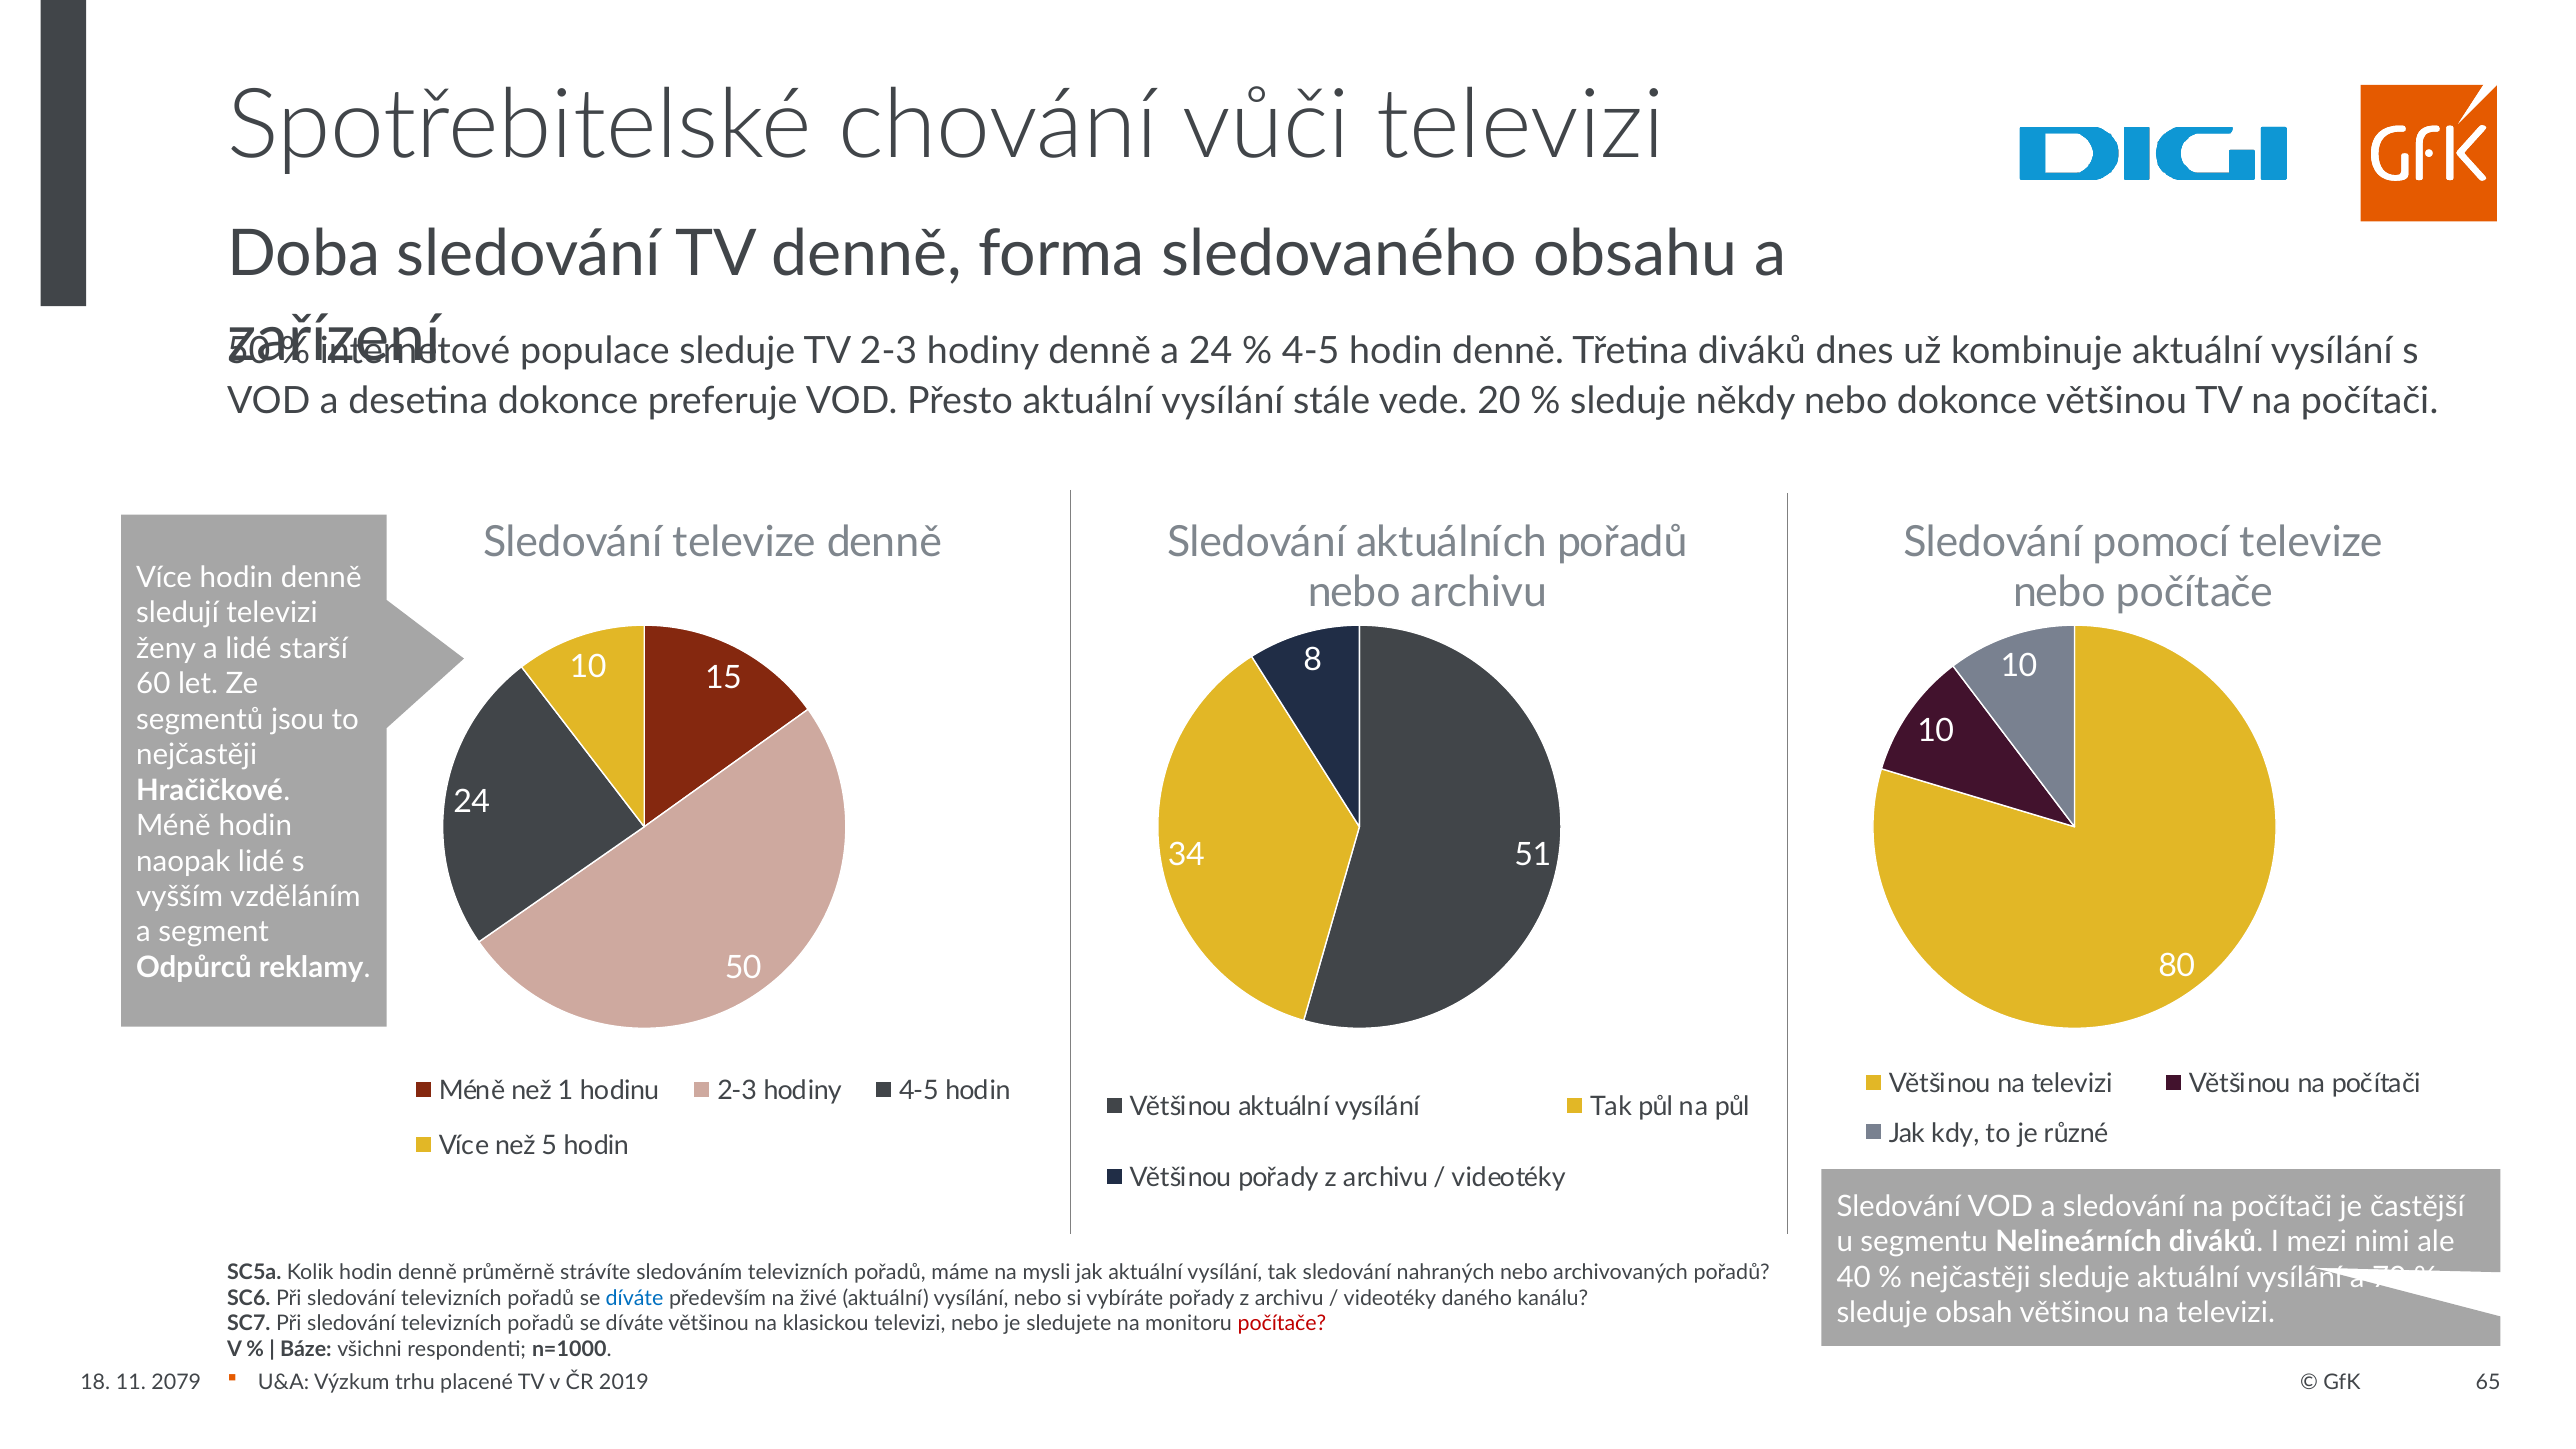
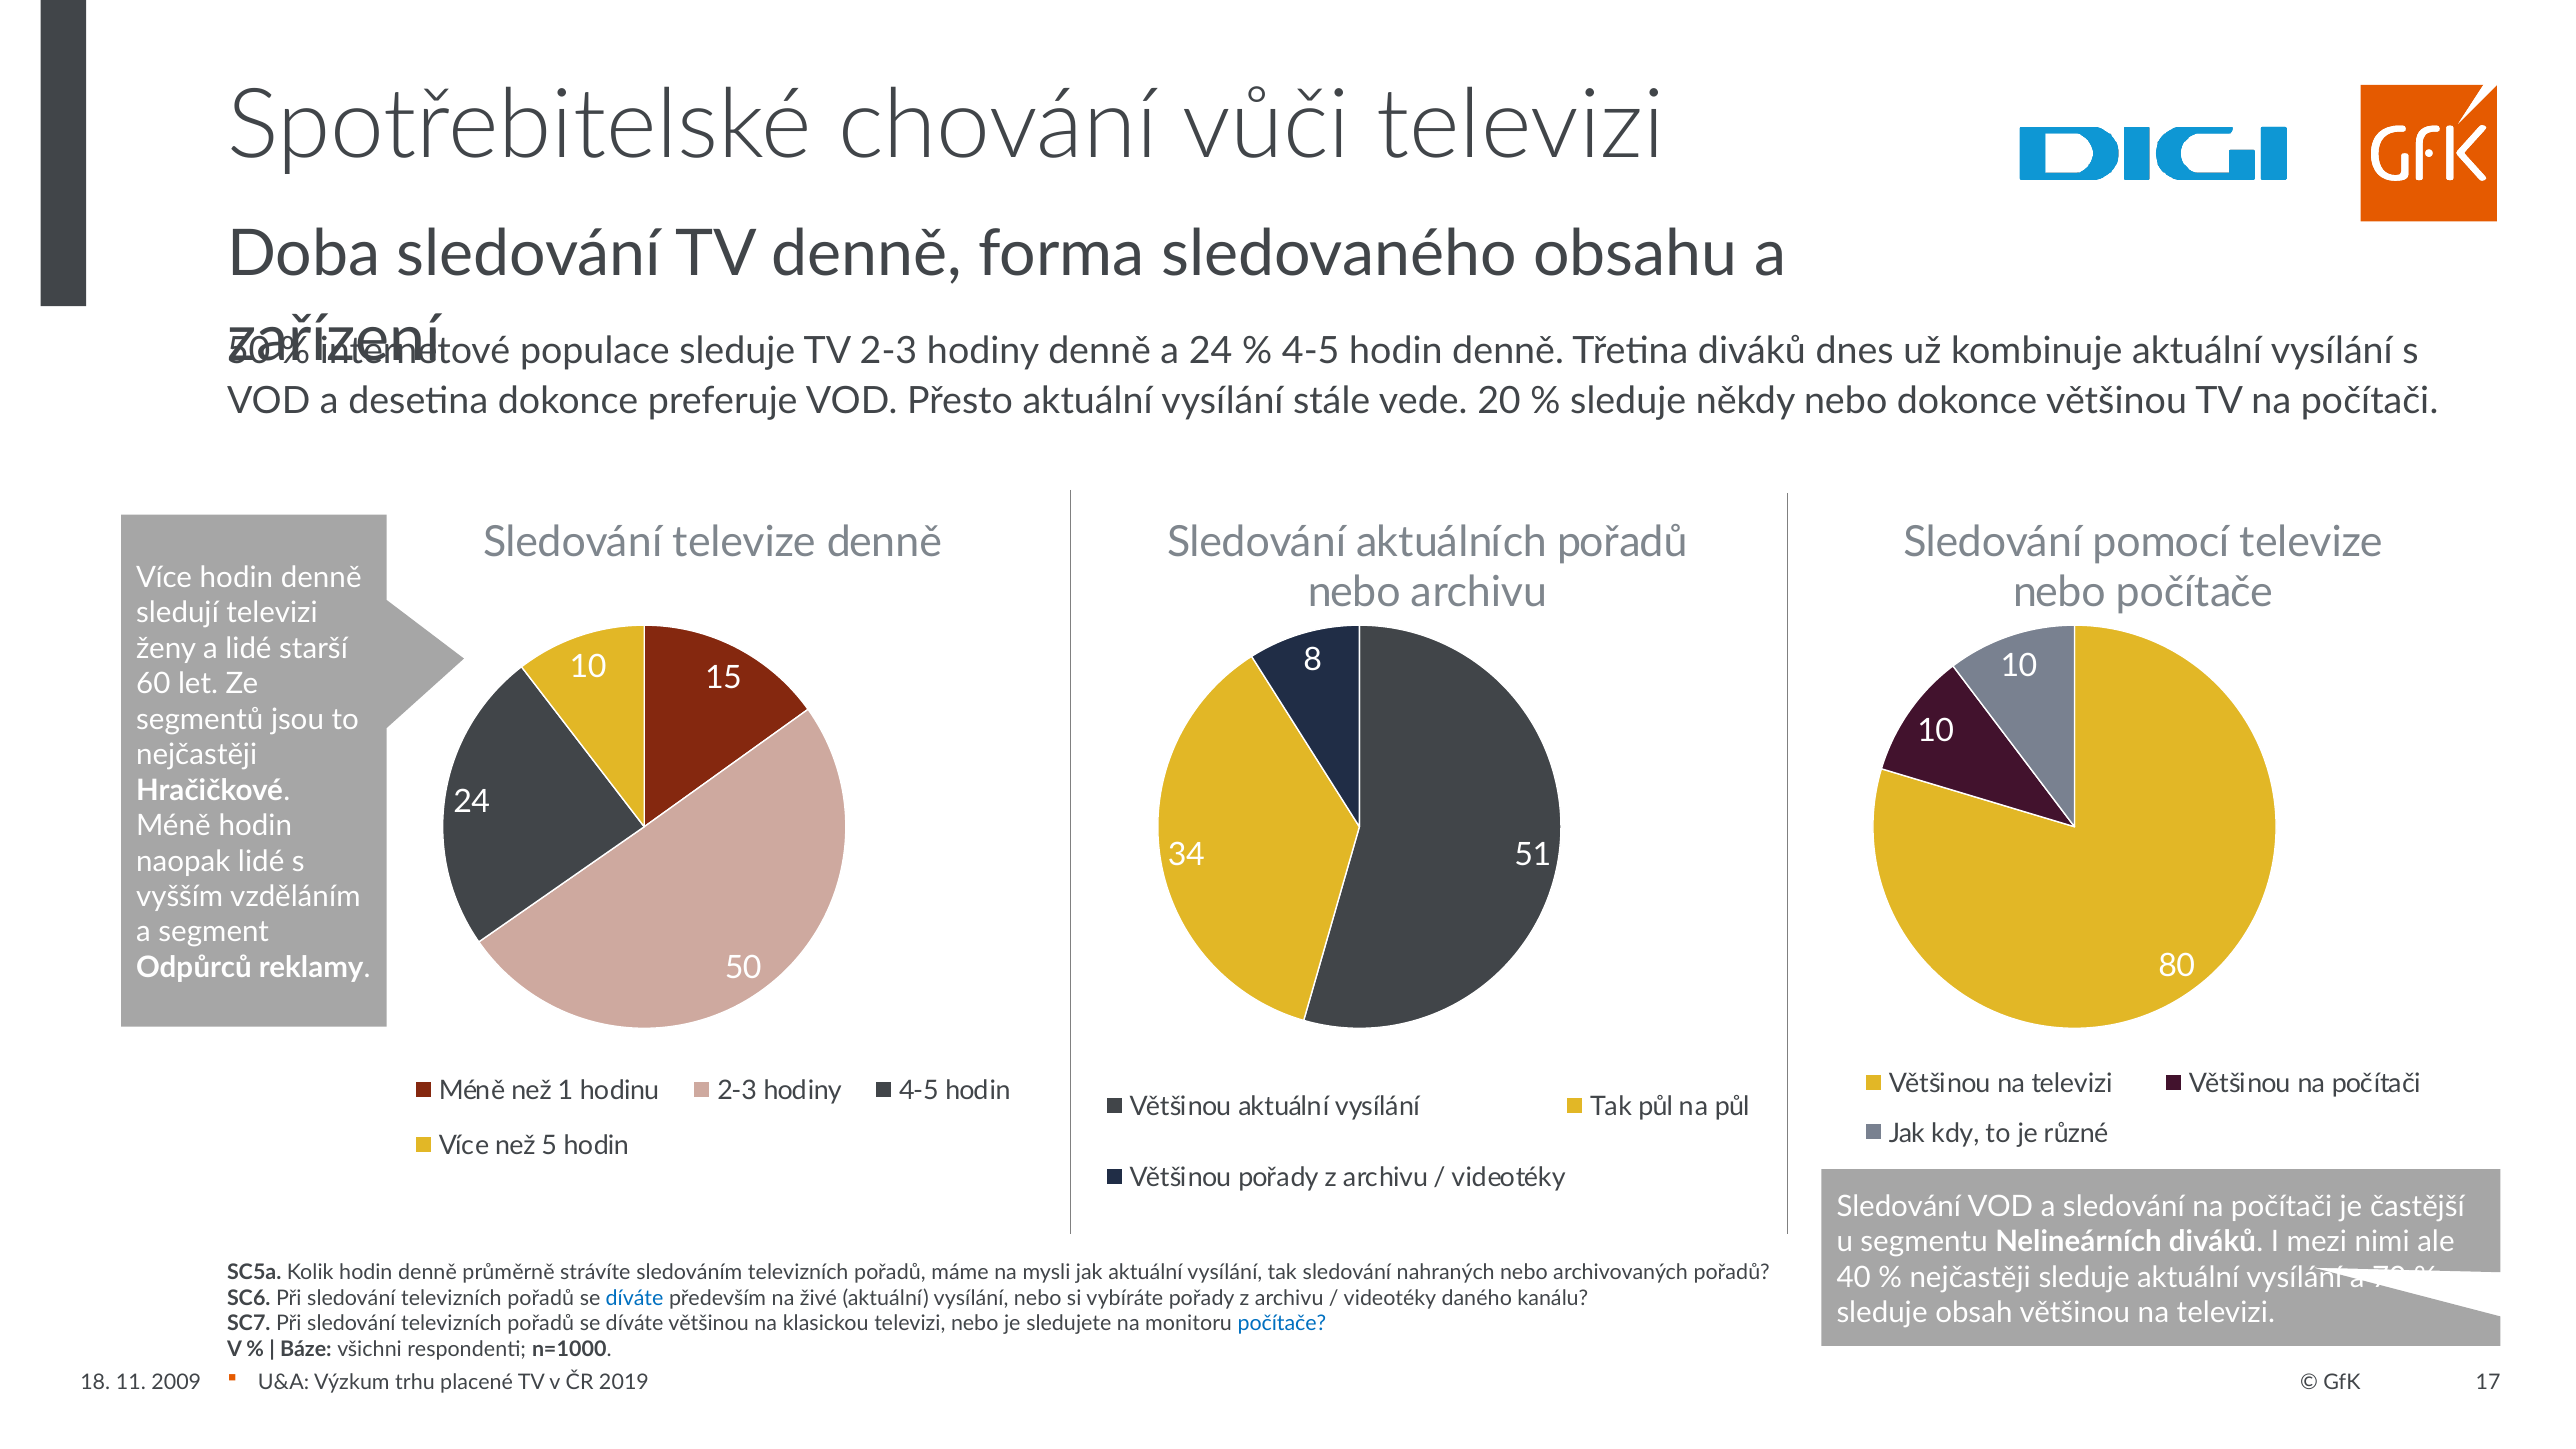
počítače colour: red -> blue (1282, 1324)
65: 65 -> 17 (2488, 1382)
2079: 2079 -> 2009 (176, 1382)
